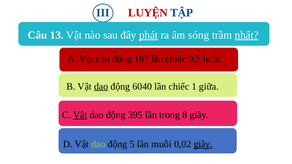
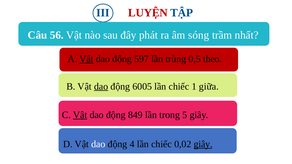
13: 13 -> 56 (57, 35)
phát underline: present -> none (149, 35)
nhất underline: present -> none (247, 35)
Vật underline: none -> present (86, 59)
167: 167 -> 597 (142, 59)
chiếc: chiếc -> trùng (176, 59)
luận: luận -> theo (213, 59)
6040: 6040 -> 6005 (142, 87)
395: 395 -> 849 (135, 115)
8: 8 -> 5 (185, 115)
dao colour: light green -> white (98, 144)
5: 5 -> 4 (132, 144)
muỗi: muỗi -> chiếc (162, 144)
